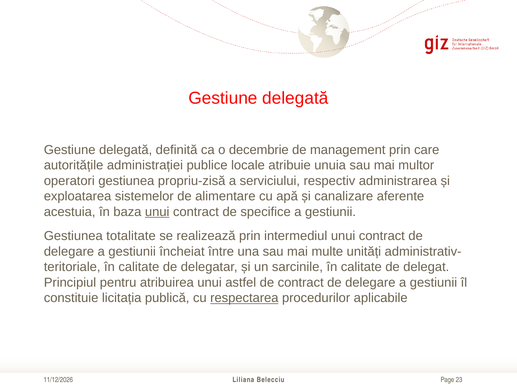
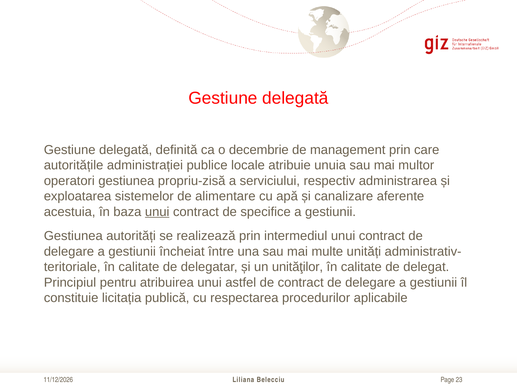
totalitate: totalitate -> autorități (131, 236)
sarcinile: sarcinile -> unităţilor (298, 267)
respectarea underline: present -> none (244, 298)
